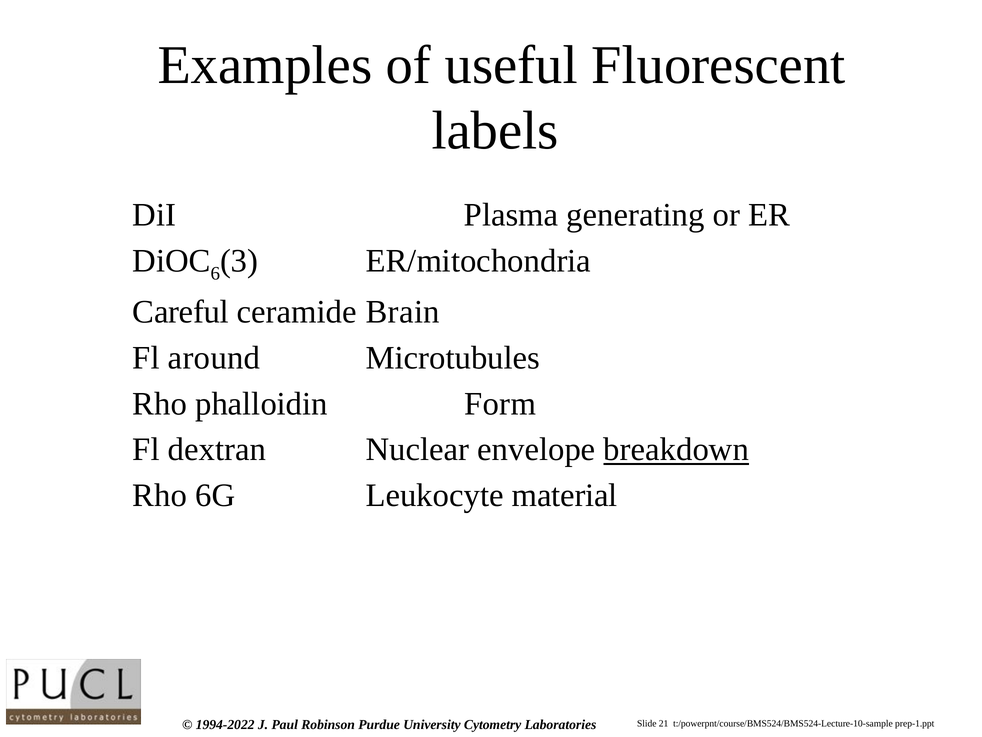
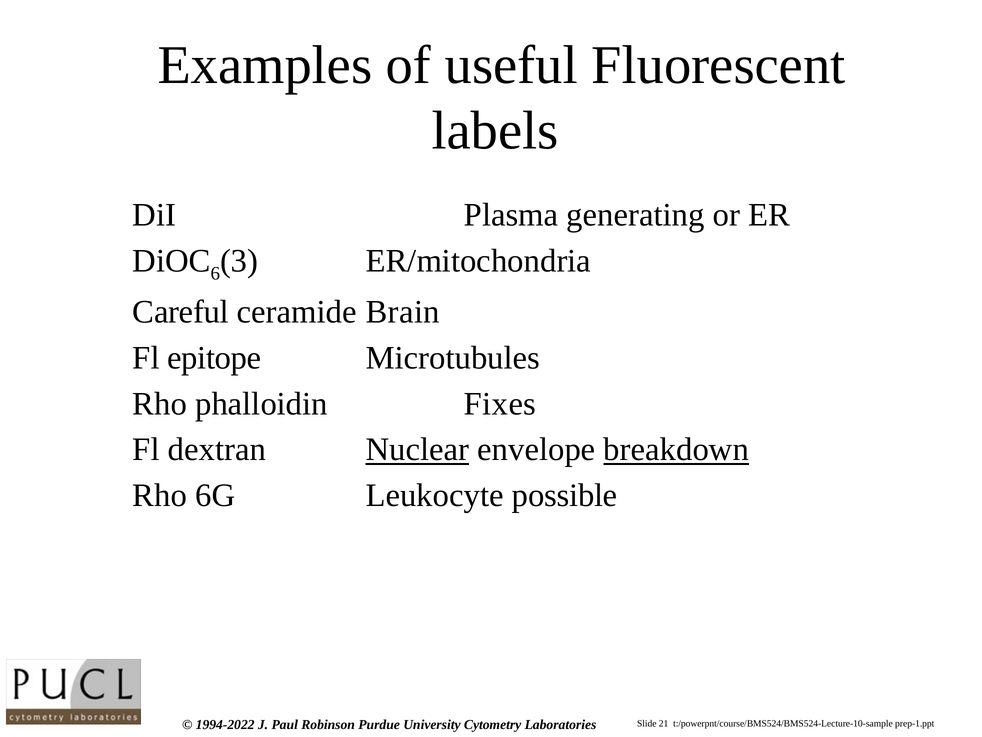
around: around -> epitope (214, 358)
Form: Form -> Fixes (500, 404)
Nuclear underline: none -> present (417, 449)
material: material -> possible (565, 495)
